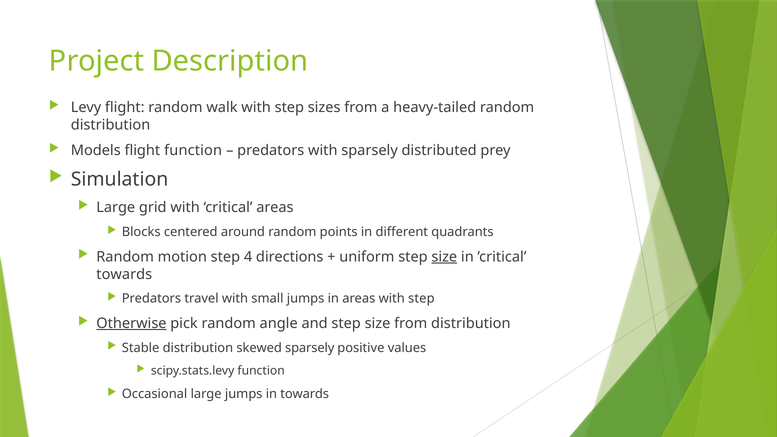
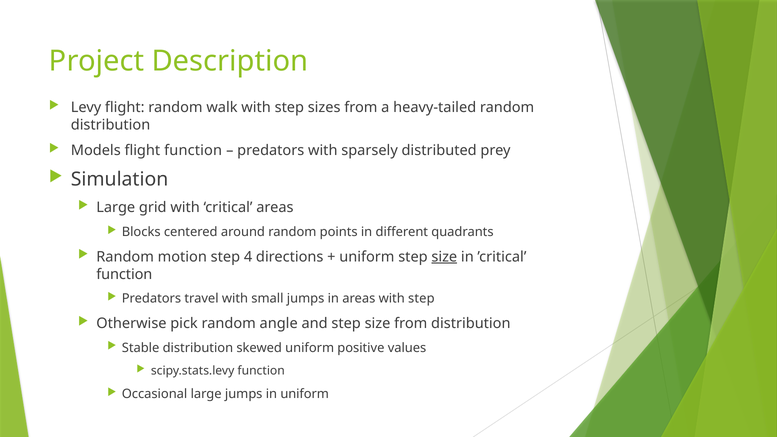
towards: towards -> function (124, 274)
Otherwise underline: present -> none (131, 323)
skewed sparsely: sparsely -> uniform (310, 348)
in towards: towards -> uniform (305, 394)
